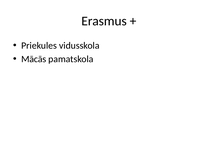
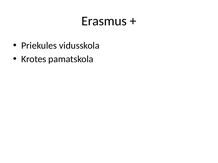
Mācās: Mācās -> Krotes (34, 59)
